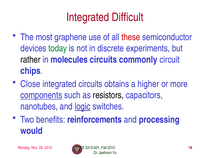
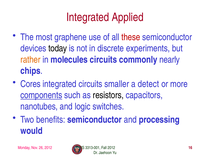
Difficult: Difficult -> Applied (128, 17)
today colour: green -> black (58, 48)
rather colour: black -> orange (30, 59)
circuit: circuit -> nearly (170, 59)
Close: Close -> Cores (31, 84)
obtains: obtains -> smaller (117, 84)
higher: higher -> detect (148, 84)
logic underline: present -> none (83, 106)
benefits reinforcements: reinforcements -> semiconductor (95, 119)
